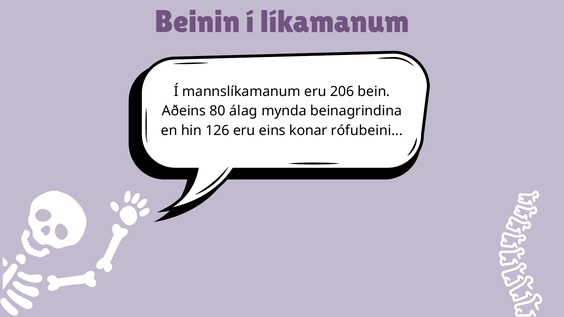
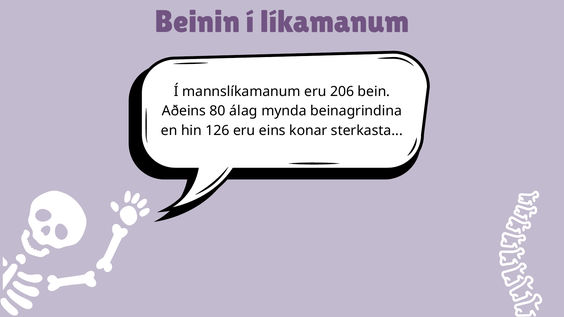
rófubeini: rófubeini -> sterkasta (367, 131)
